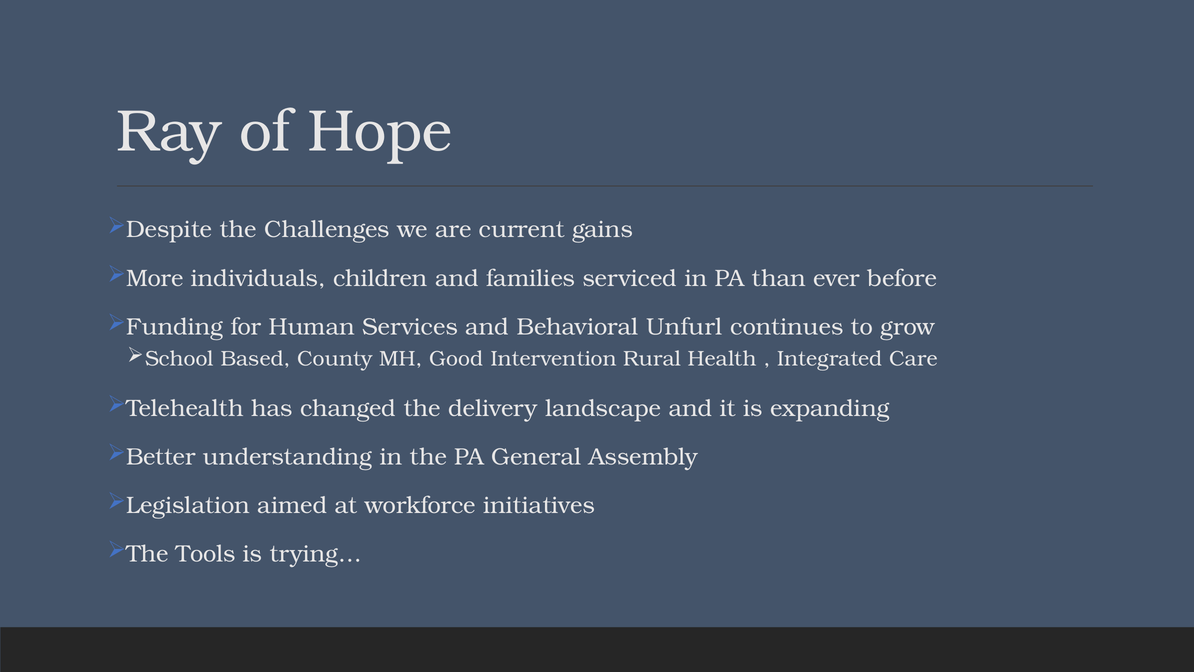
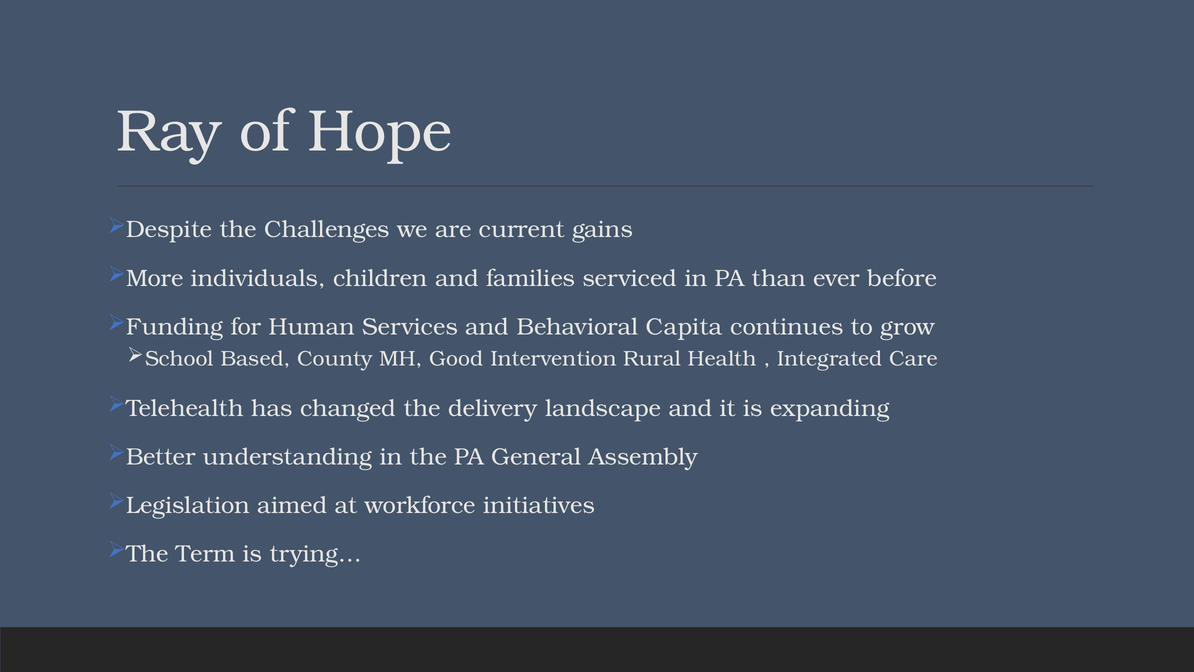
Unfurl: Unfurl -> Capita (684, 327)
Tools: Tools -> Term (206, 554)
